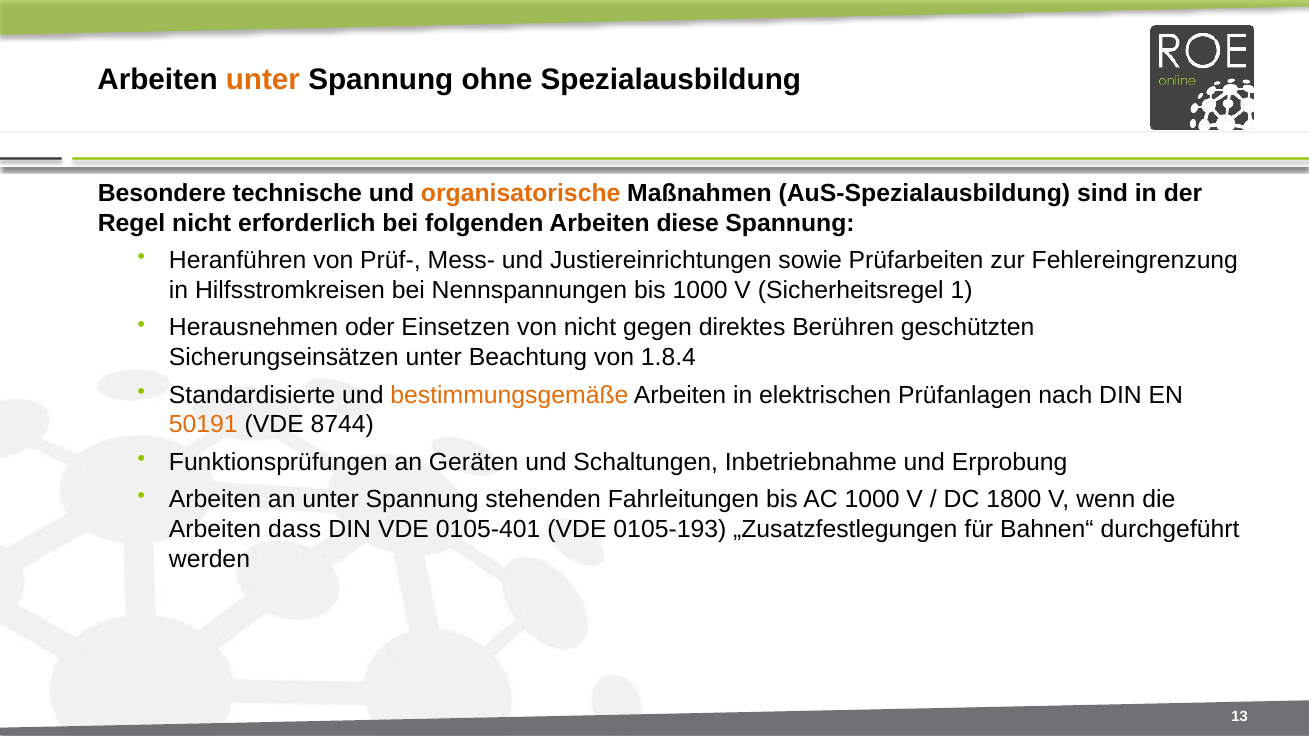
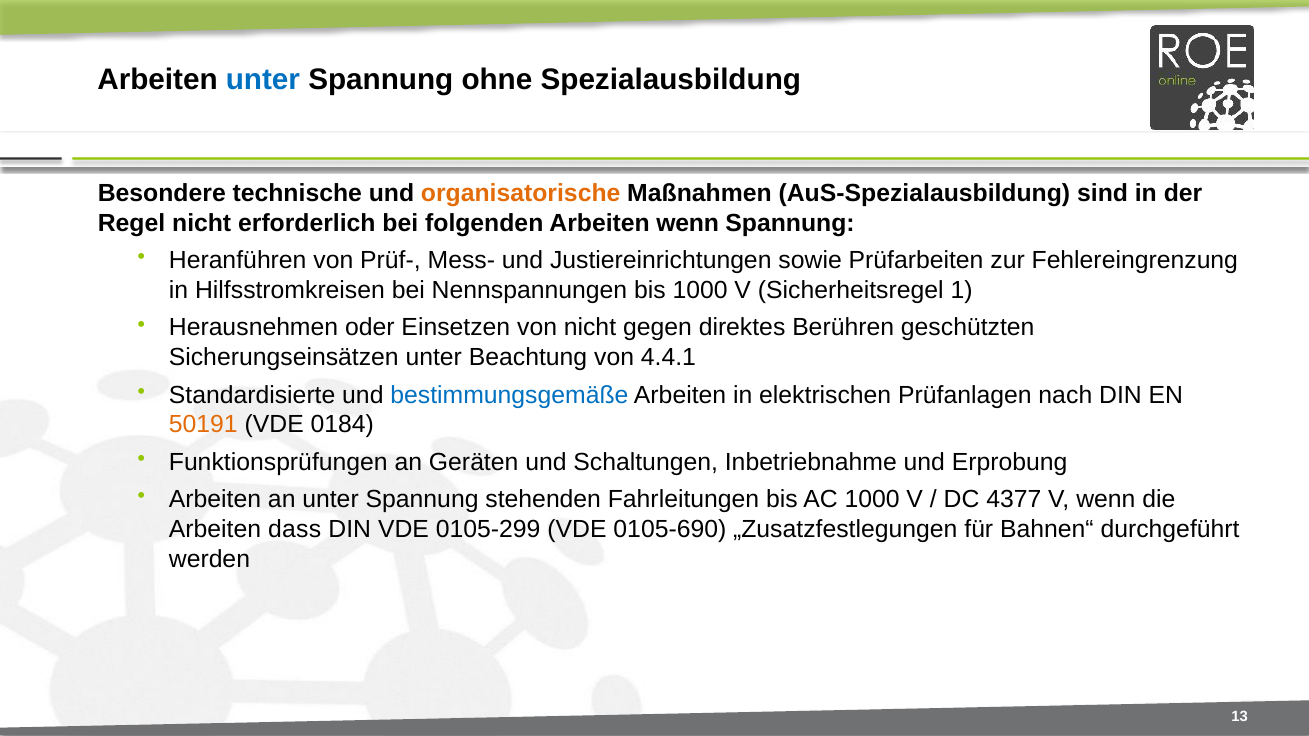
unter colour: orange -> blue (263, 80)
Arbeiten diese: diese -> wenn (688, 223)
1.8.4: 1.8.4 -> 4.4.1 (668, 358)
bestimmungsgemäße colour: orange -> blue (509, 395)
8744: 8744 -> 0184 (342, 425)
1800: 1800 -> 4377 (1014, 500)
0105-401: 0105-401 -> 0105-299 (488, 529)
0105-193: 0105-193 -> 0105-690 (670, 529)
